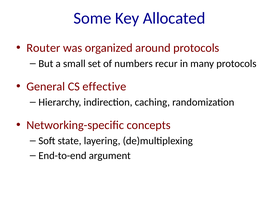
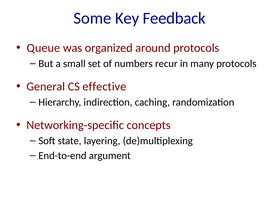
Allocated: Allocated -> Feedback (174, 18)
Router: Router -> Queue (43, 48)
